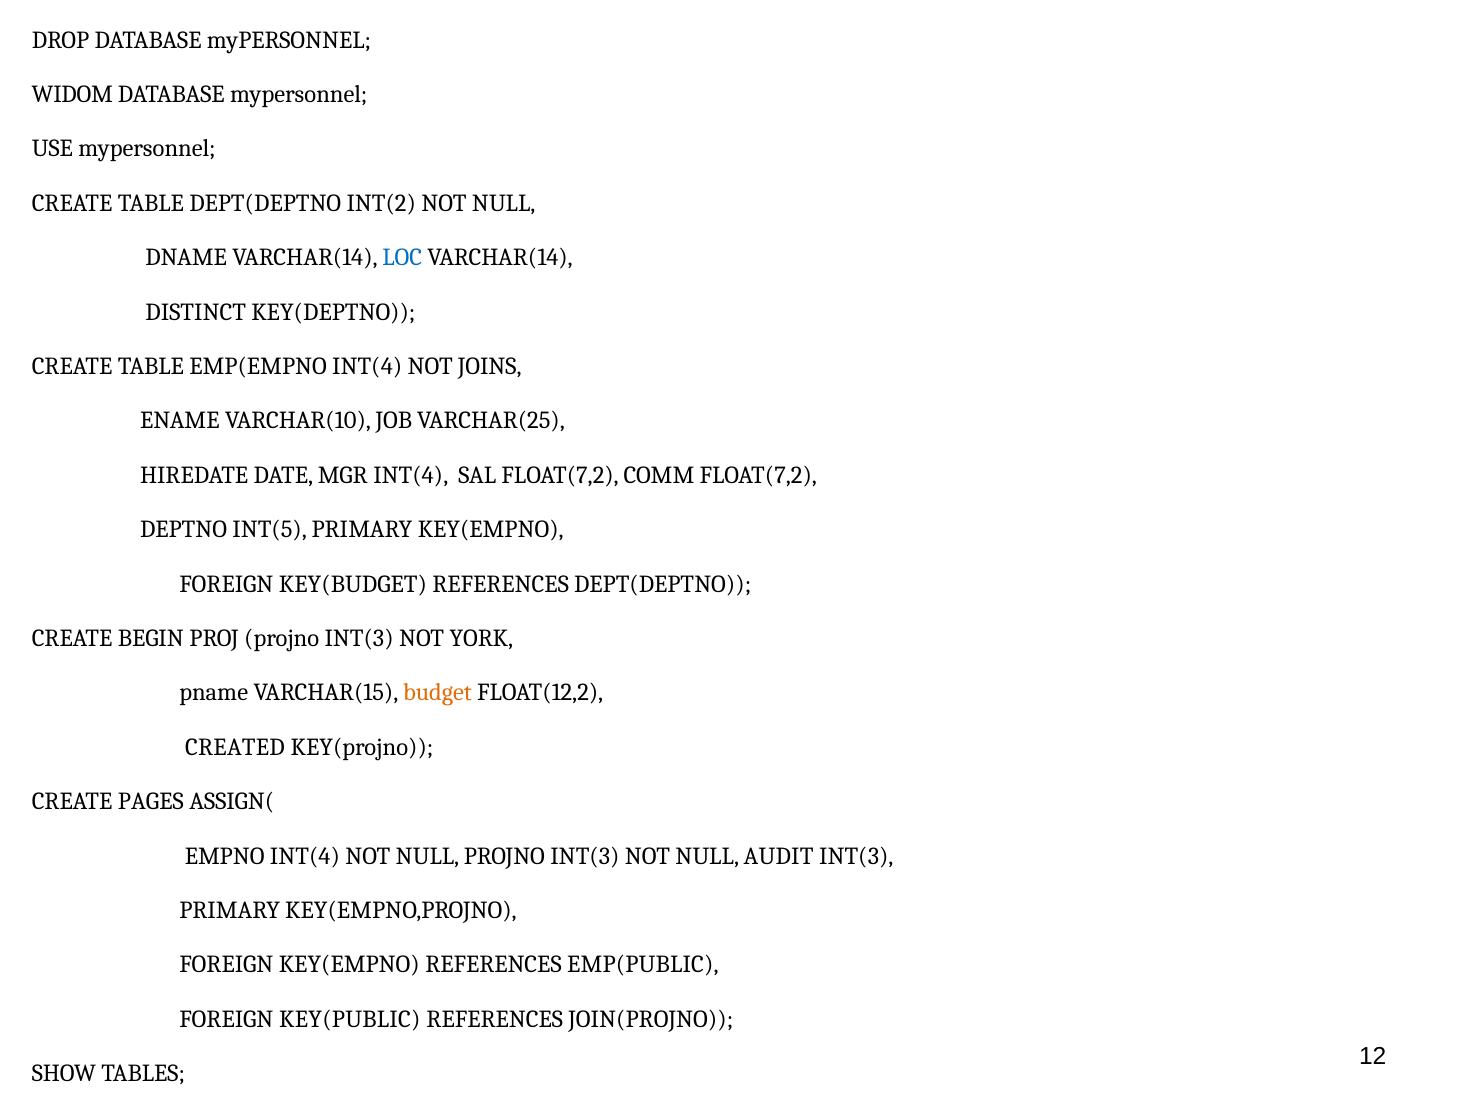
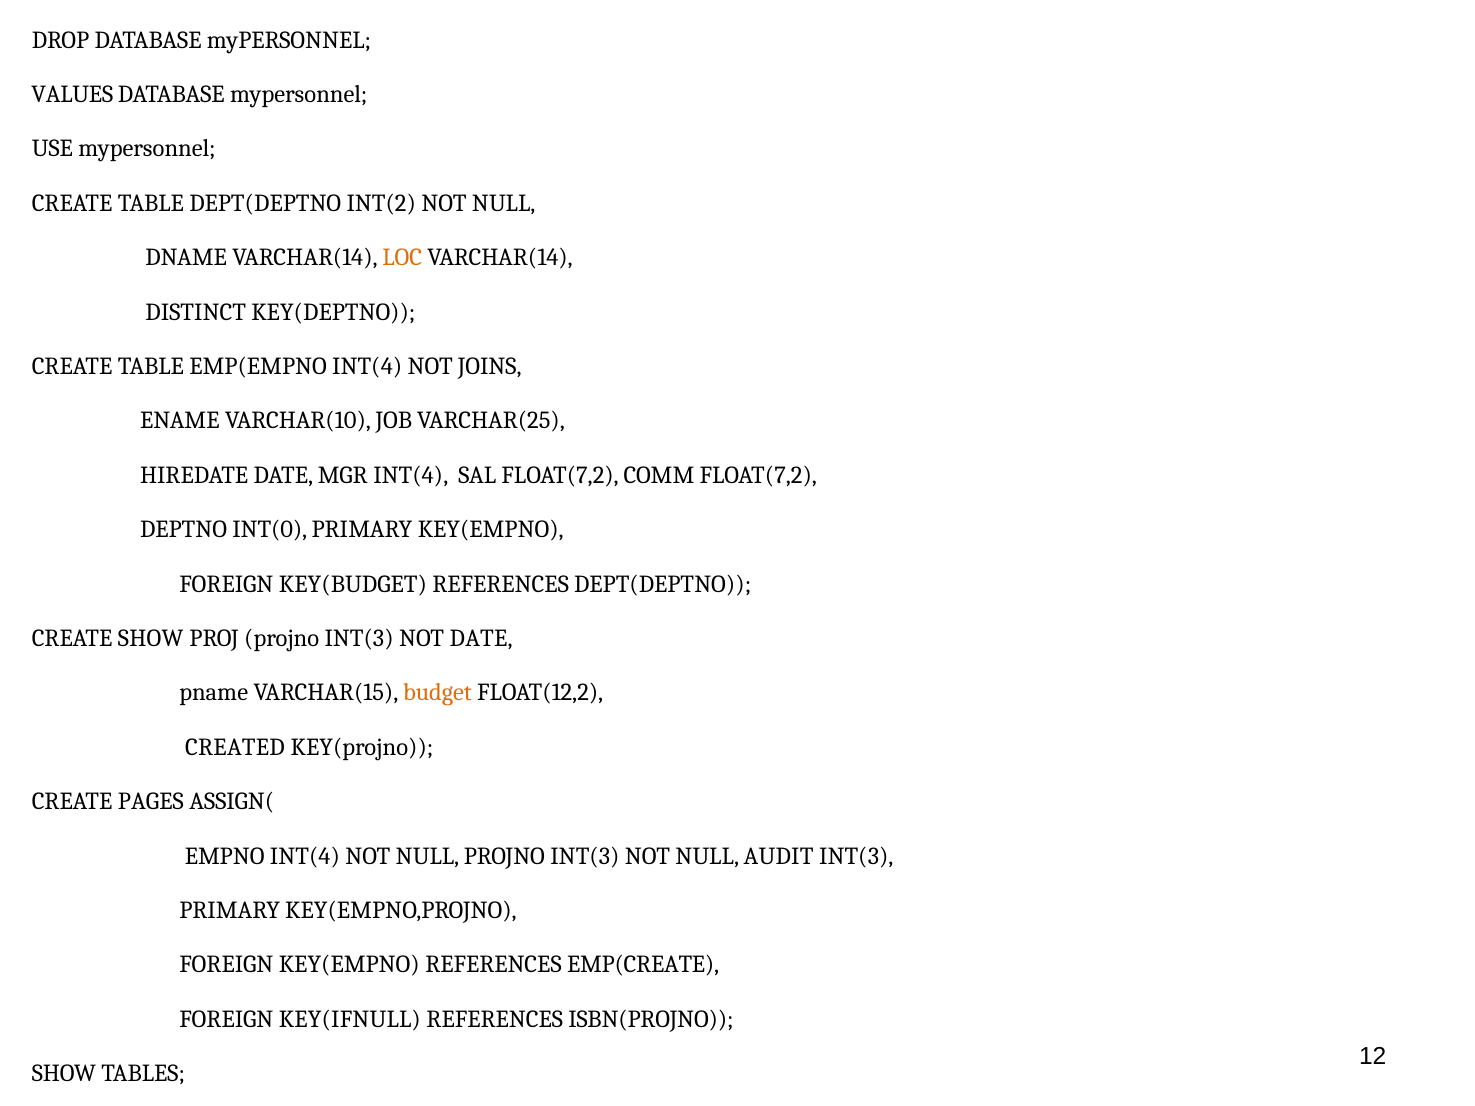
WIDOM: WIDOM -> VALUES (72, 94)
LOC colour: blue -> orange (402, 258)
INT(5: INT(5 -> INT(0 (270, 530)
CREATE BEGIN: BEGIN -> SHOW (151, 639)
NOT YORK: YORK -> DATE (481, 639)
EMP(PUBLIC: EMP(PUBLIC -> EMP(CREATE (643, 965)
KEY(PUBLIC: KEY(PUBLIC -> KEY(IFNULL (350, 1019)
JOIN(PROJNO: JOIN(PROJNO -> ISBN(PROJNO (651, 1019)
